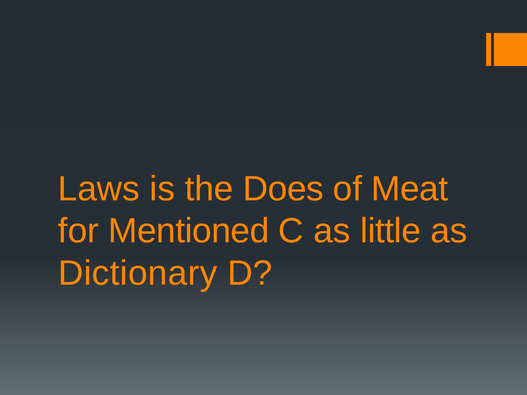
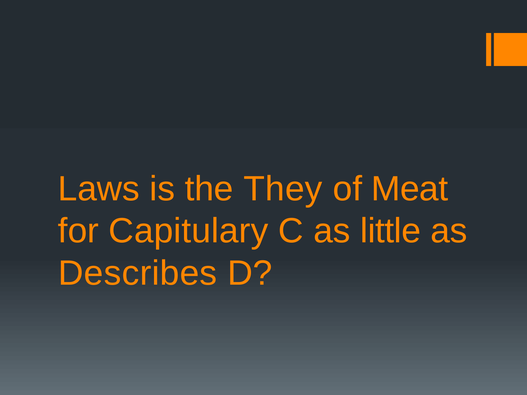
Does: Does -> They (283, 189)
Mentioned: Mentioned -> Capitulary (188, 231)
Dictionary: Dictionary -> Describes (138, 273)
